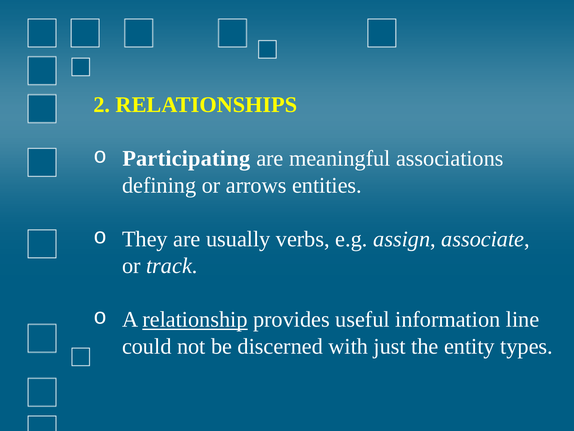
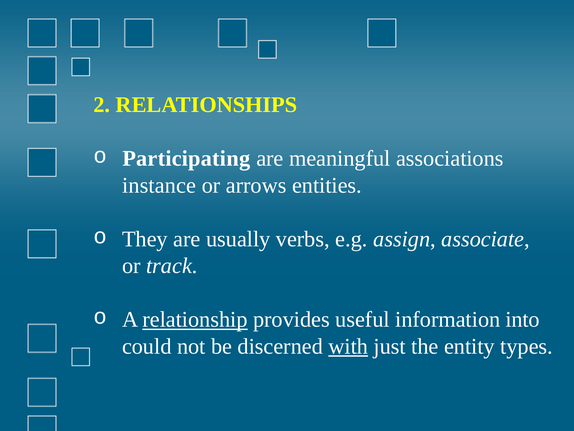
defining: defining -> instance (159, 185)
line: line -> into (523, 319)
with underline: none -> present (348, 346)
